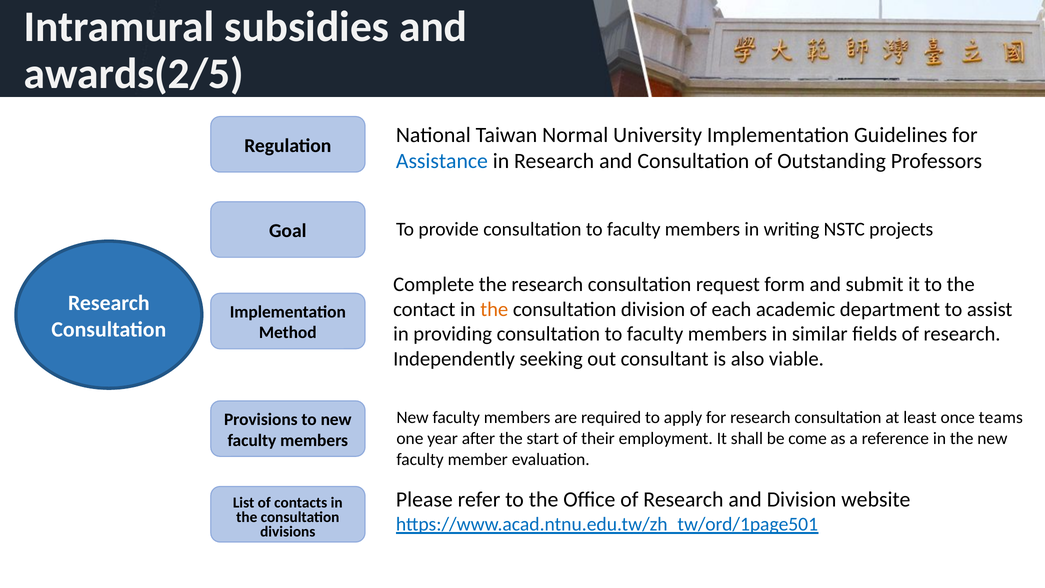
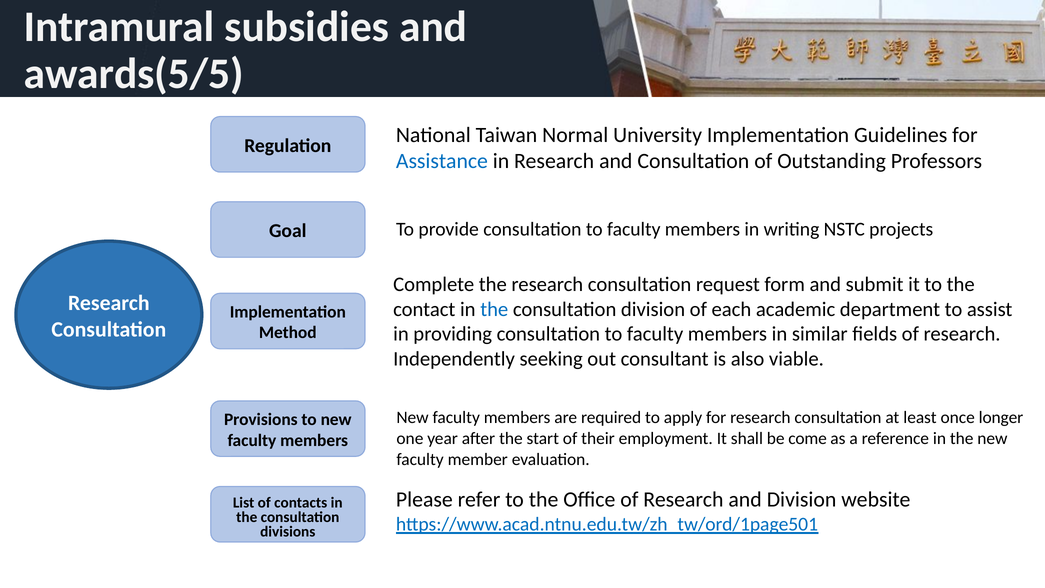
awards(2/5: awards(2/5 -> awards(5/5 (134, 74)
the colour: orange -> blue (494, 309)
teams: teams -> longer (1001, 417)
